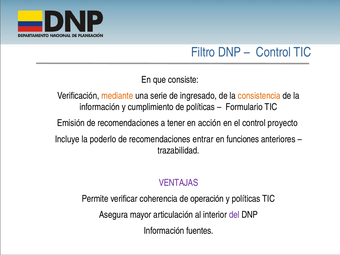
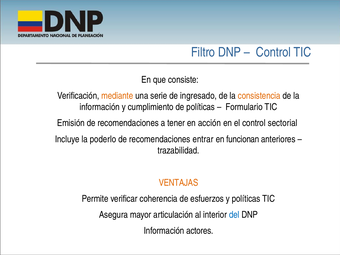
proyecto: proyecto -> sectorial (283, 123)
funciones: funciones -> funcionan (243, 139)
VENTAJAS colour: purple -> orange (179, 183)
operación: operación -> esfuerzos (207, 199)
del colour: purple -> blue (234, 215)
fuentes: fuentes -> actores (200, 231)
